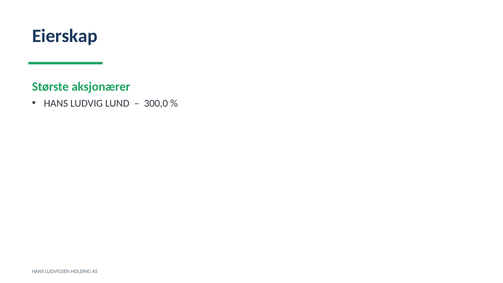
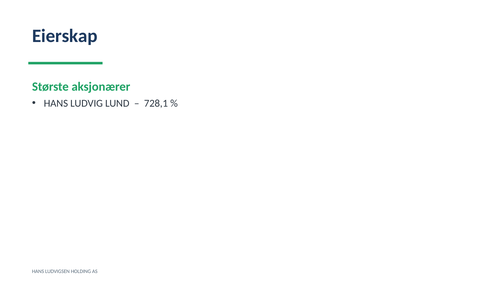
300,0: 300,0 -> 728,1 (156, 103)
